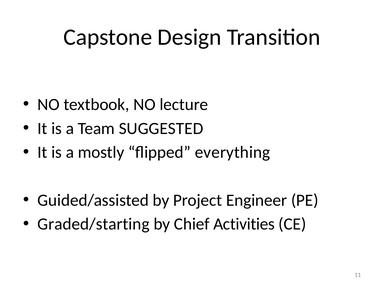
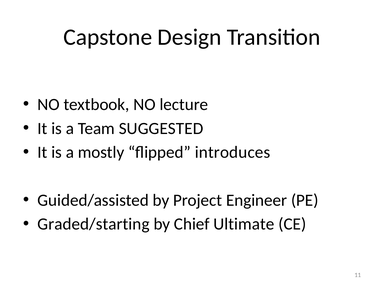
everything: everything -> introduces (233, 152)
Activities: Activities -> Ultimate (244, 224)
